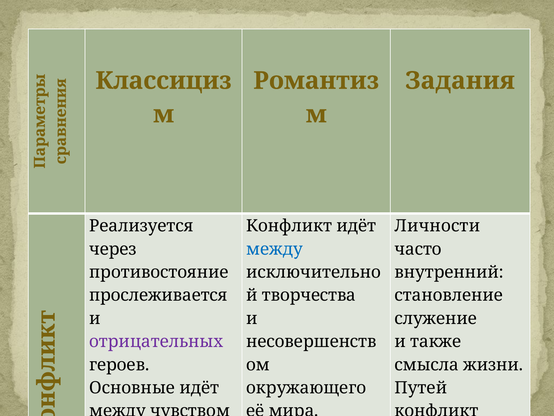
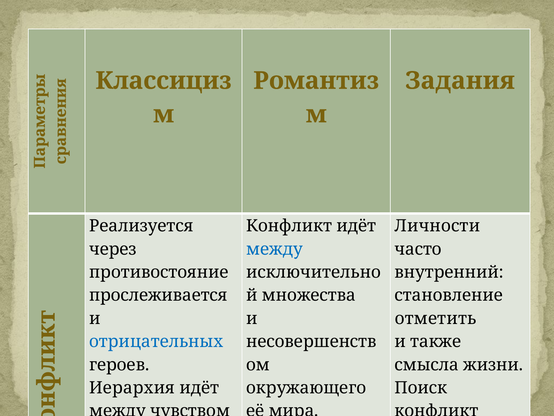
творчества: творчества -> множества (309, 295)
служение: служение -> отметить (436, 318)
отрицательных colour: purple -> blue (156, 341)
Основные: Основные -> Иерархия (132, 387)
Путей: Путей -> Поиск (421, 387)
